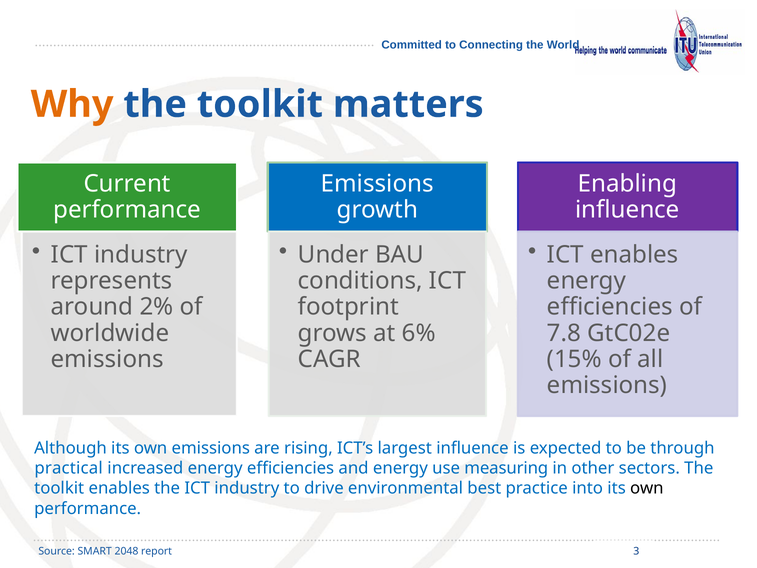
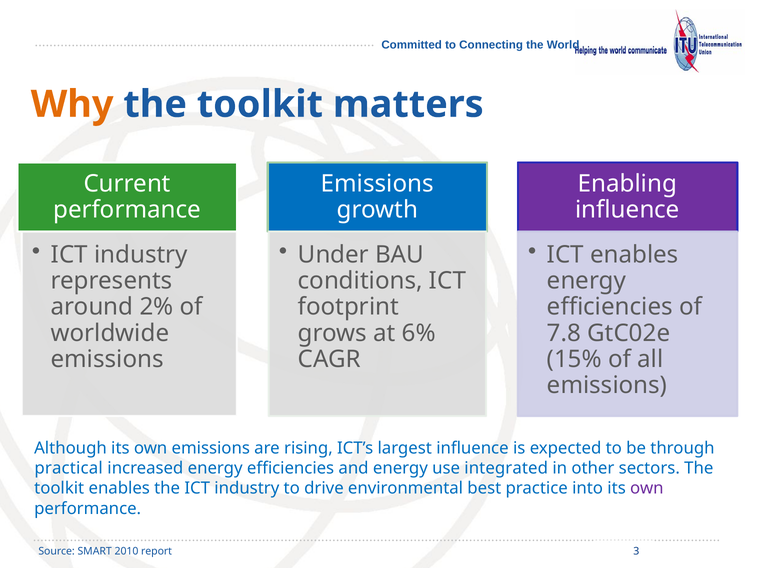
measuring: measuring -> integrated (506, 468)
own colour: black -> purple (647, 488)
2048: 2048 -> 2010 (126, 551)
